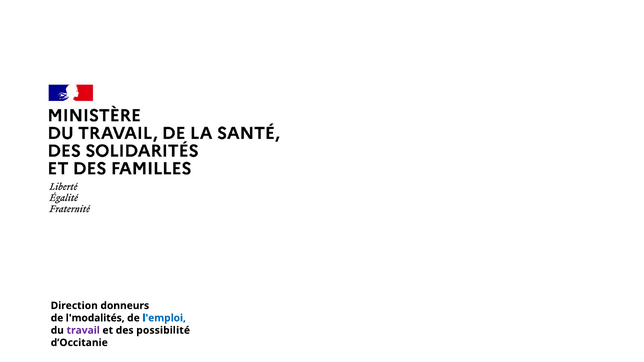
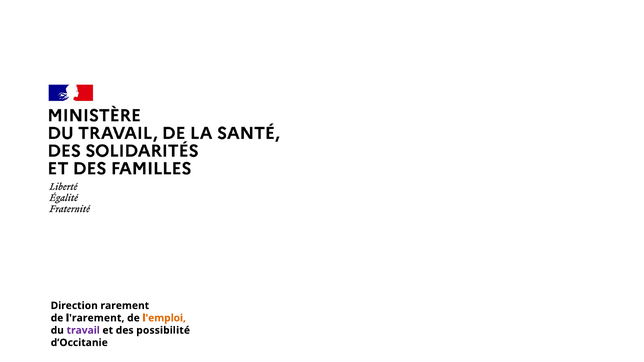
donneurs: donneurs -> rarement (125, 306)
l'modalités: l'modalités -> l'rarement (95, 318)
l'emploi colour: blue -> orange (164, 318)
